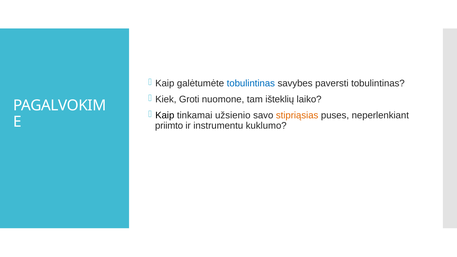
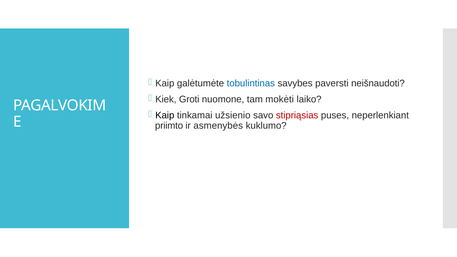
paversti tobulintinas: tobulintinas -> neišnaudoti (378, 83)
išteklių: išteklių -> mokėti (280, 99)
stipriąsias colour: orange -> red (297, 115)
instrumentu: instrumentu -> asmenybės (218, 126)
